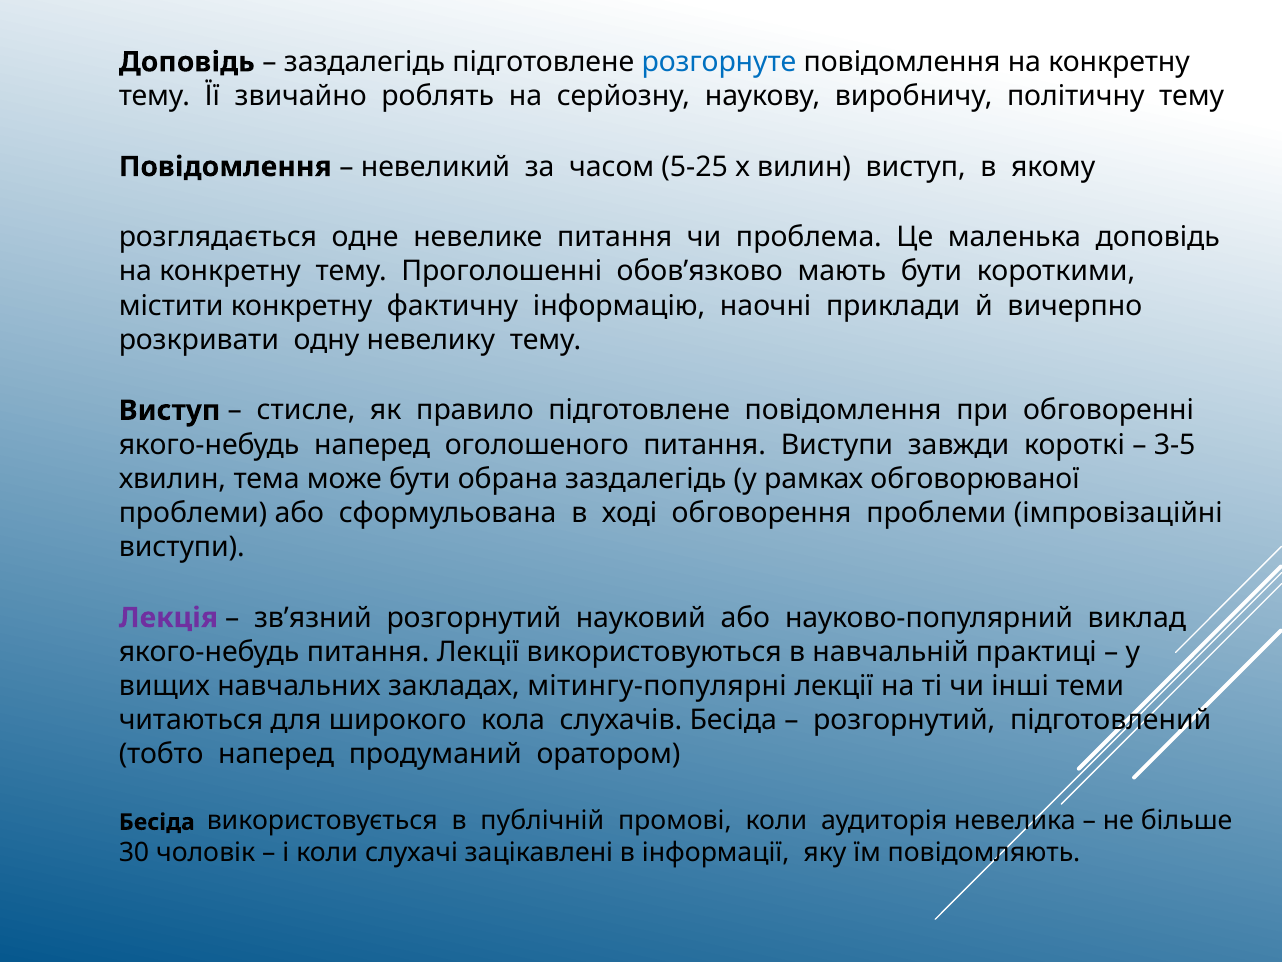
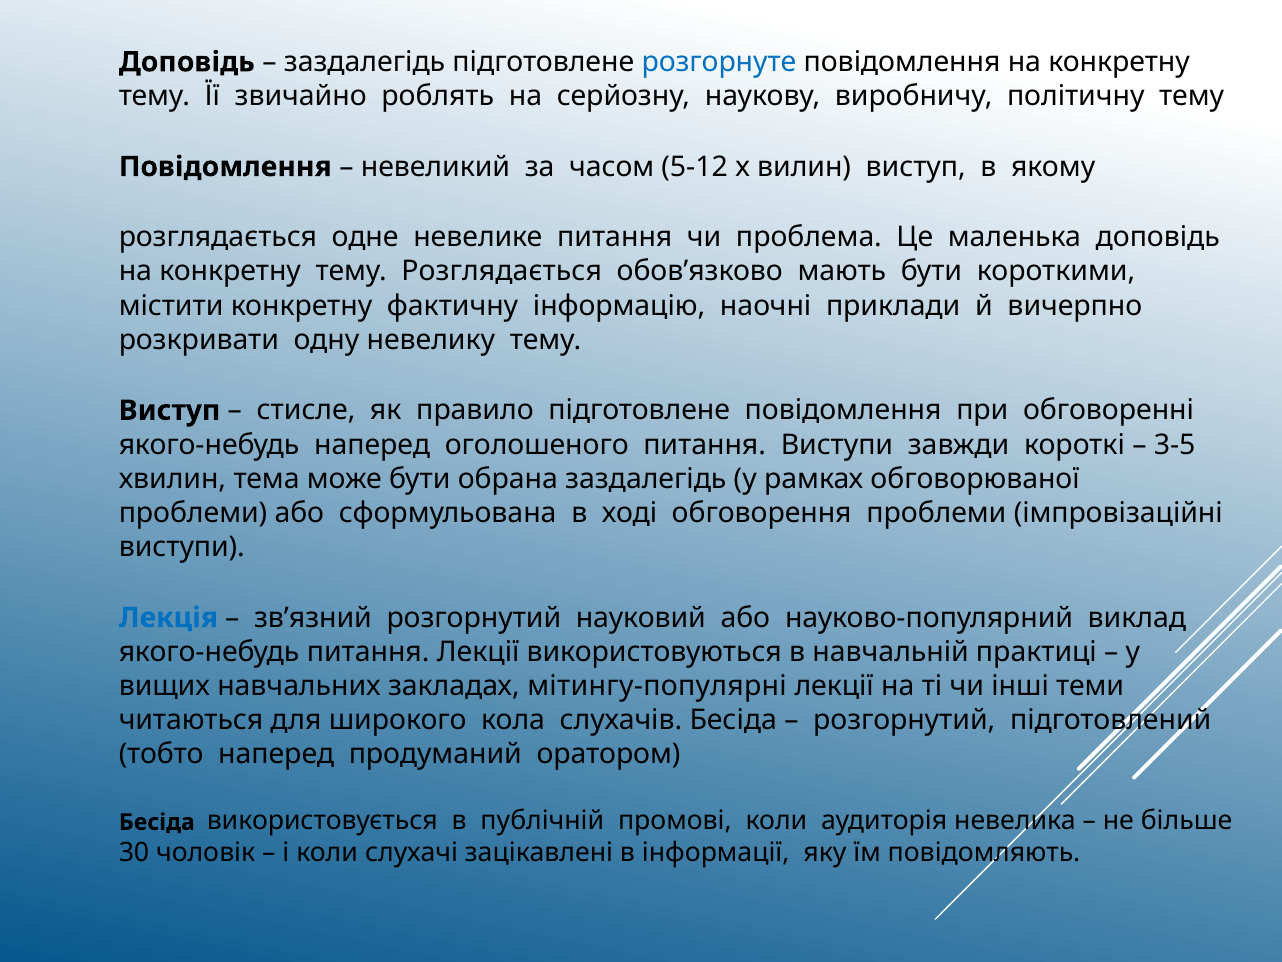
5-25: 5-25 -> 5-12 (695, 167)
тему Проголошенні: Проголошенні -> Розглядається (502, 271)
Лекція colour: purple -> blue (168, 617)
